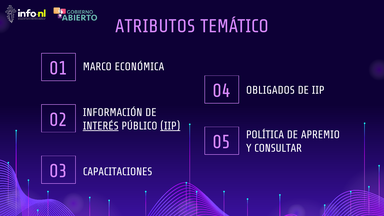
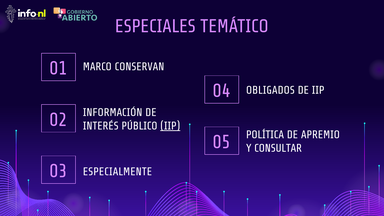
ATRIBUTOS: ATRIBUTOS -> ESPECIALES (155, 26)
ECONÓMICA: ECONÓMICA -> CONSERVAN (139, 67)
INTERÉS underline: present -> none (101, 126)
CAPACITACIONES: CAPACITACIONES -> ESPECIALMENTE (117, 172)
